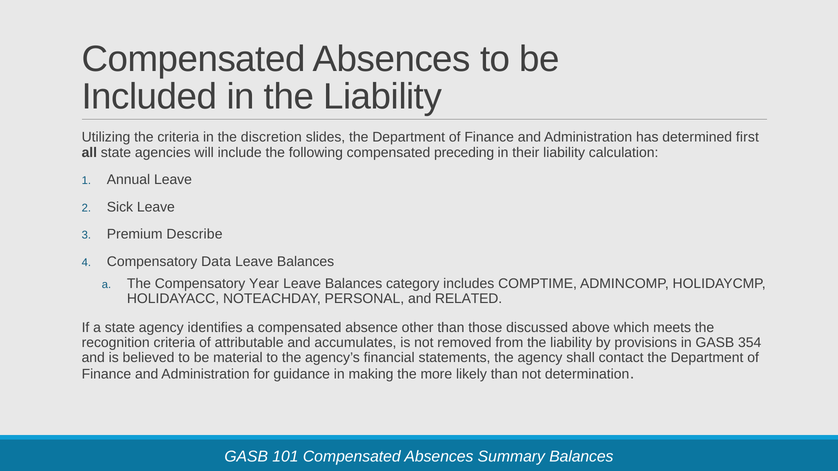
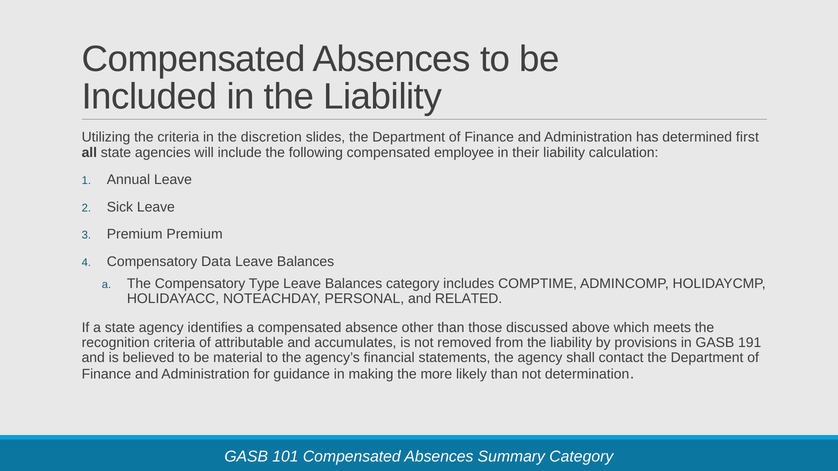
preceding: preceding -> employee (464, 153)
Premium Describe: Describe -> Premium (195, 234)
Year: Year -> Type (264, 284)
354: 354 -> 191 (750, 343)
Summary Balances: Balances -> Category (581, 457)
